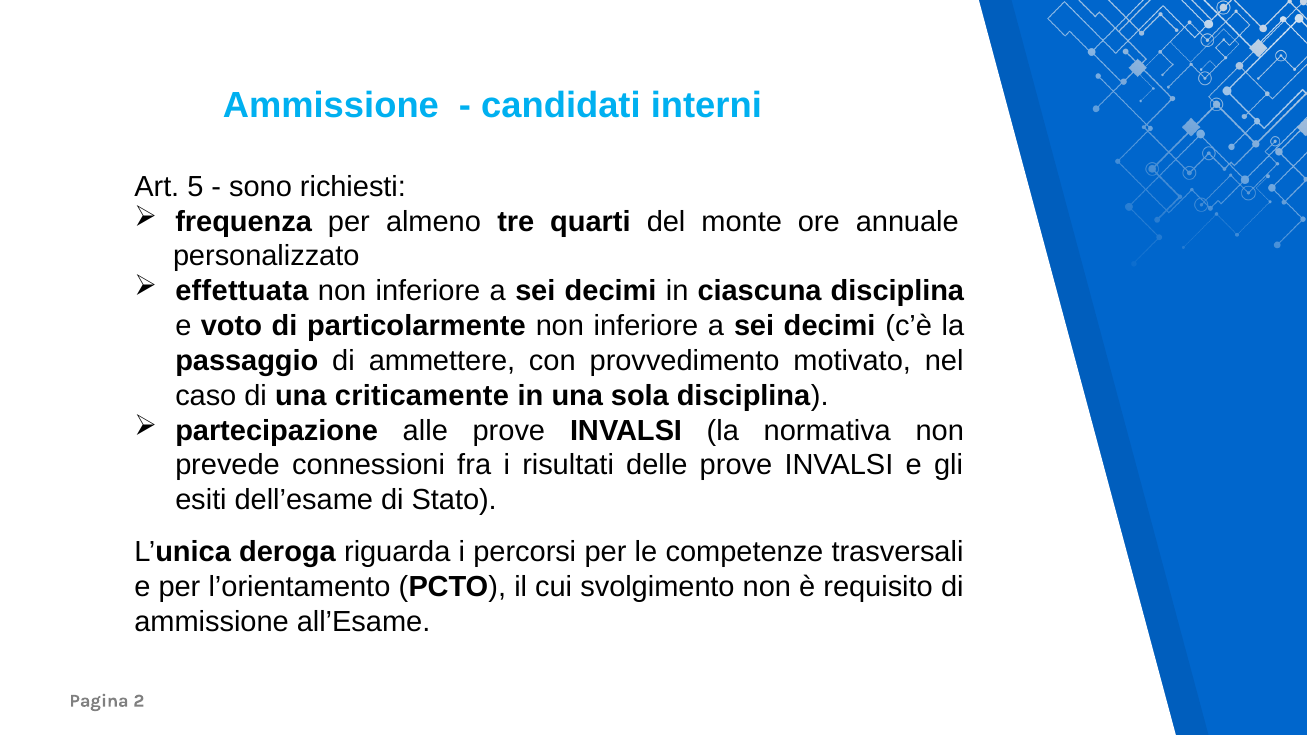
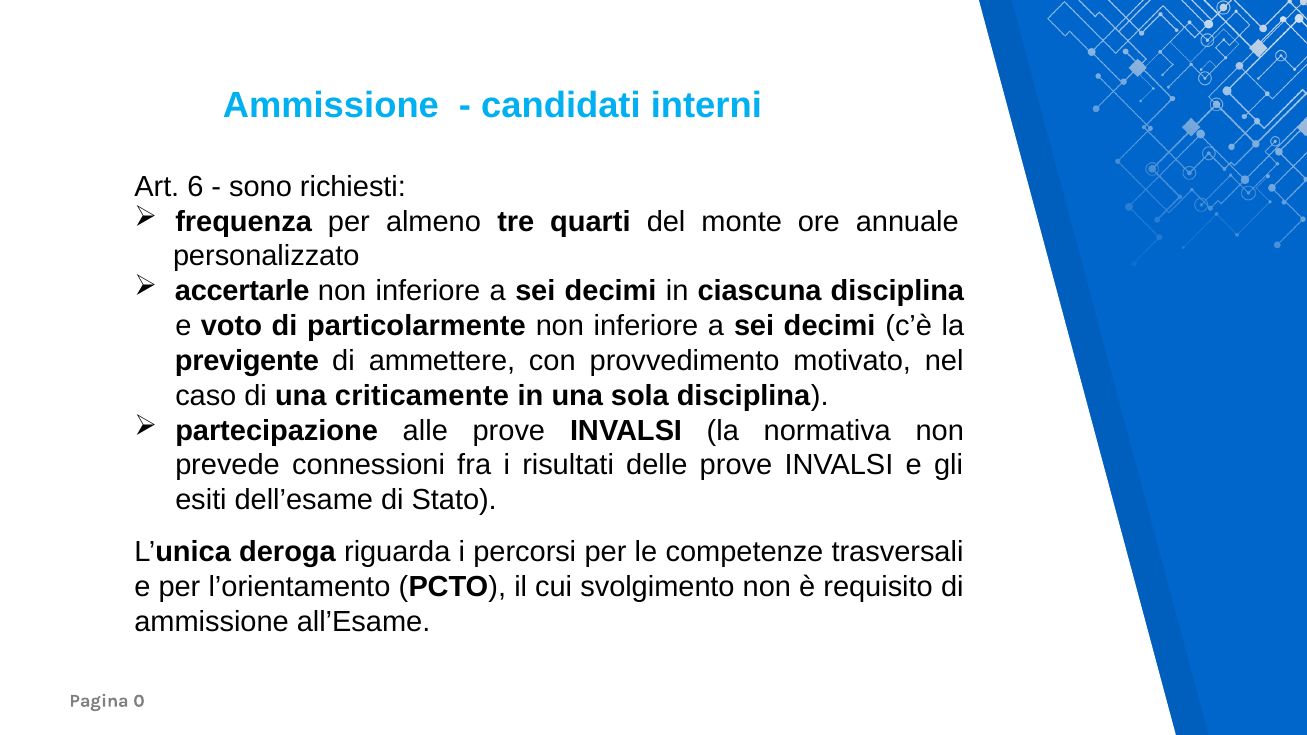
5: 5 -> 6 (195, 187)
effettuata: effettuata -> accertarle (242, 291)
passaggio: passaggio -> previgente (247, 361)
2: 2 -> 0 (139, 701)
